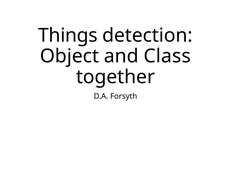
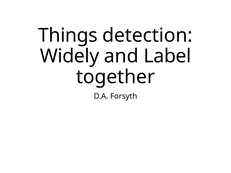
Object: Object -> Widely (70, 56)
Class: Class -> Label (167, 56)
